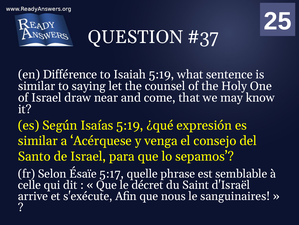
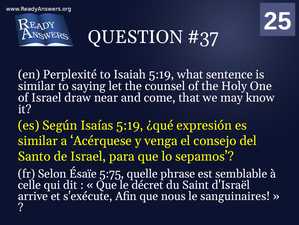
Différence: Différence -> Perplexité (70, 74)
5:17: 5:17 -> 5:75 (112, 173)
